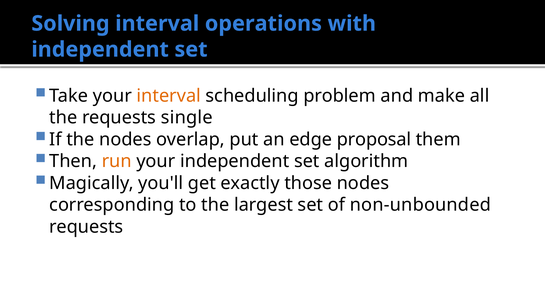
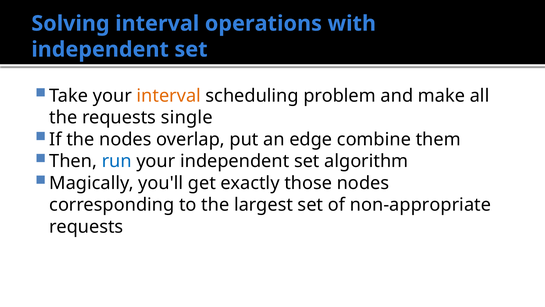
proposal: proposal -> combine (374, 139)
run colour: orange -> blue (117, 161)
non-unbounded: non-unbounded -> non-appropriate (420, 205)
